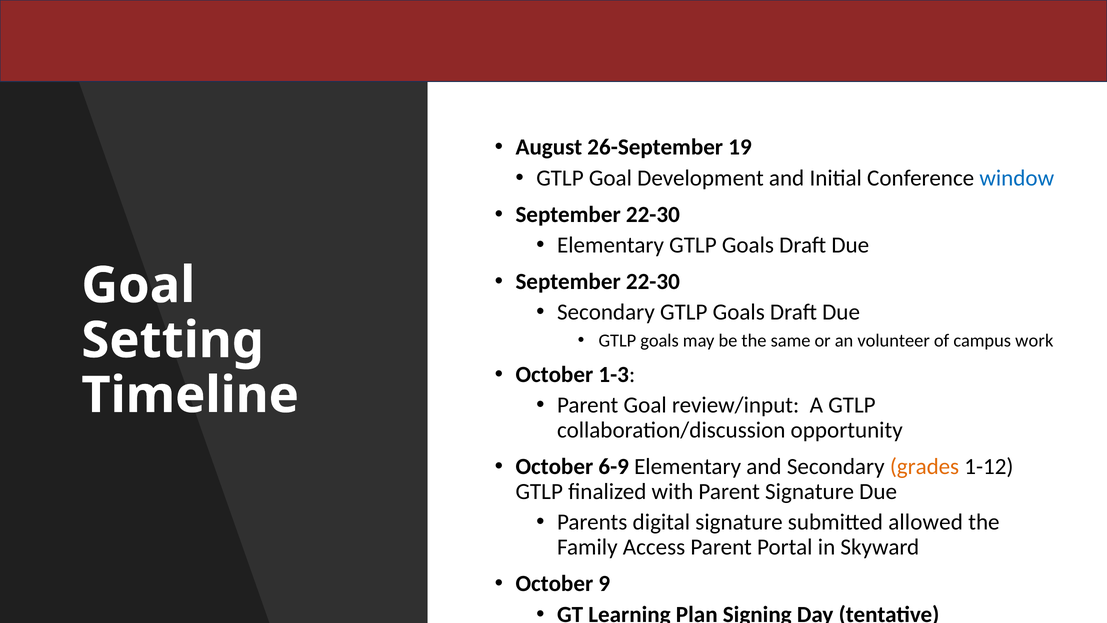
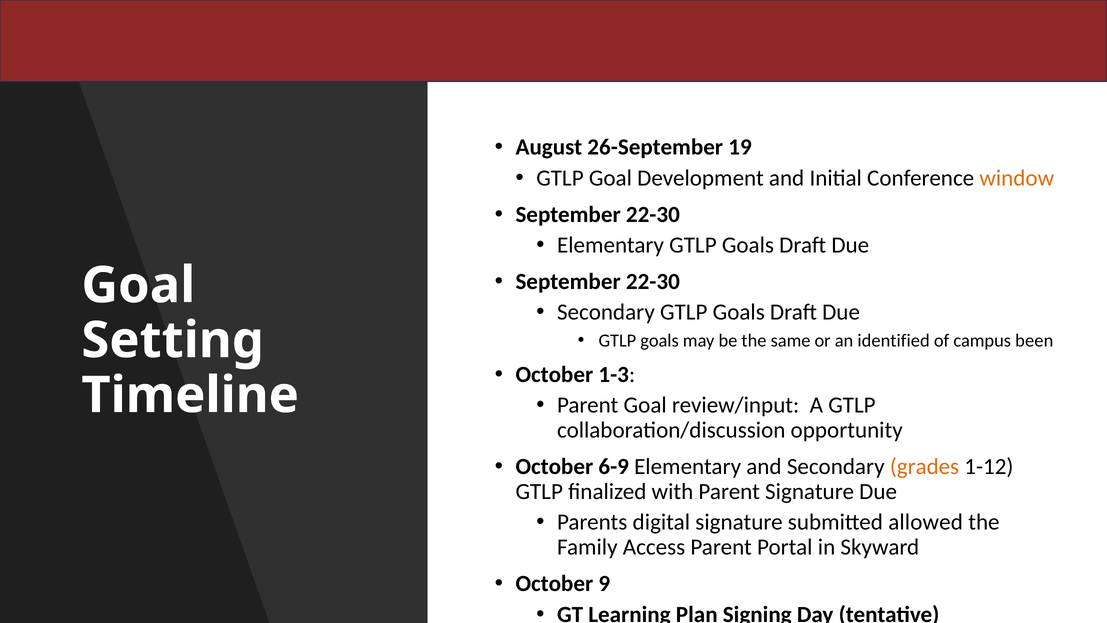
window colour: blue -> orange (1017, 178)
volunteer: volunteer -> identified (894, 340)
work: work -> been (1034, 340)
